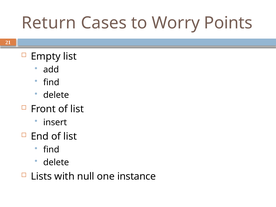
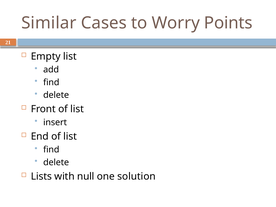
Return: Return -> Similar (49, 23)
instance: instance -> solution (136, 176)
